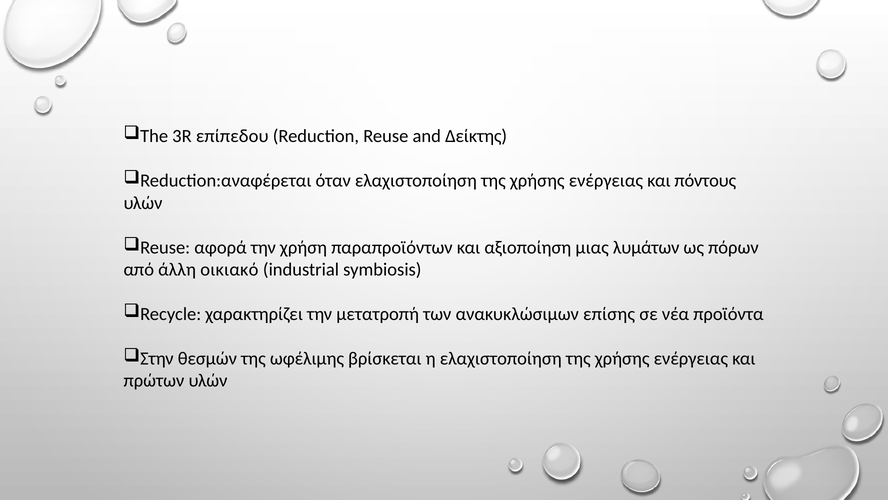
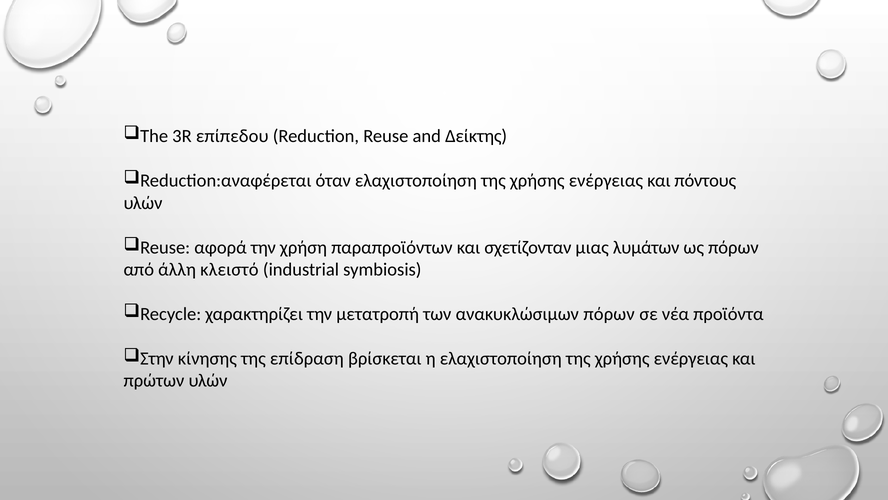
αξιοποίηση: αξιοποίηση -> σχετίζονταν (528, 247)
οικιακό: οικιακό -> κλειστό (229, 269)
ανακυκλώσιμων επίσης: επίσης -> πόρων (609, 314)
θεσμών: θεσμών -> κίνησης (207, 358)
ωφέλιμης: ωφέλιμης -> επίδραση (307, 358)
